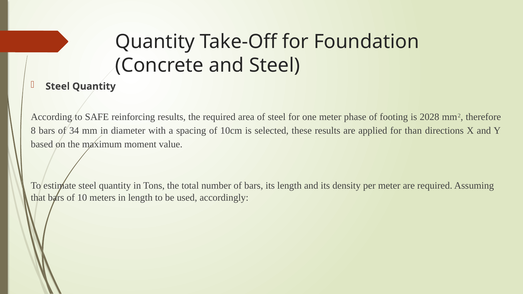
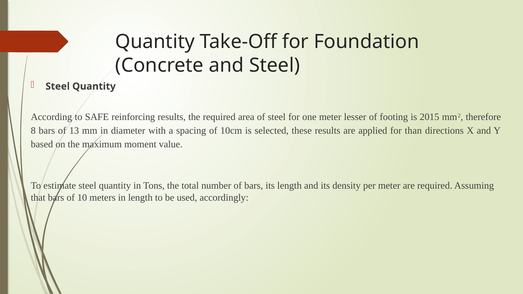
phase: phase -> lesser (355, 117)
2028: 2028 -> 2015 (429, 117)
34: 34 -> 13 (74, 131)
